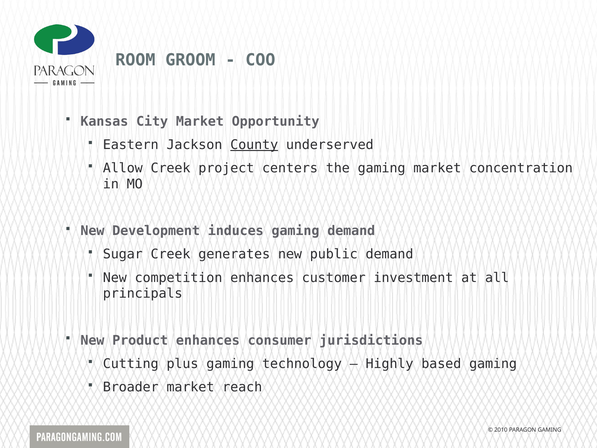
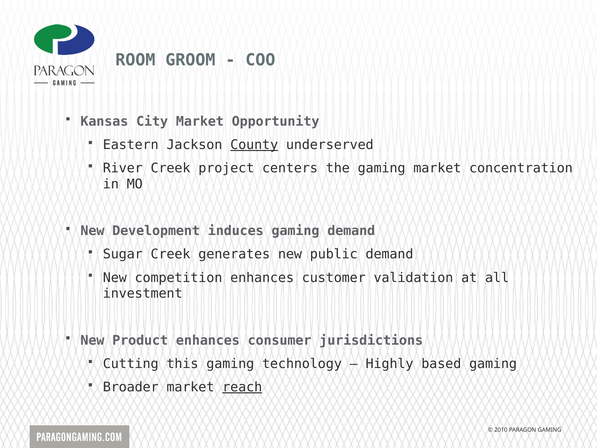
Allow: Allow -> River (123, 168)
investment: investment -> validation (413, 278)
principals: principals -> investment (143, 293)
plus: plus -> this (182, 364)
reach underline: none -> present (242, 387)
